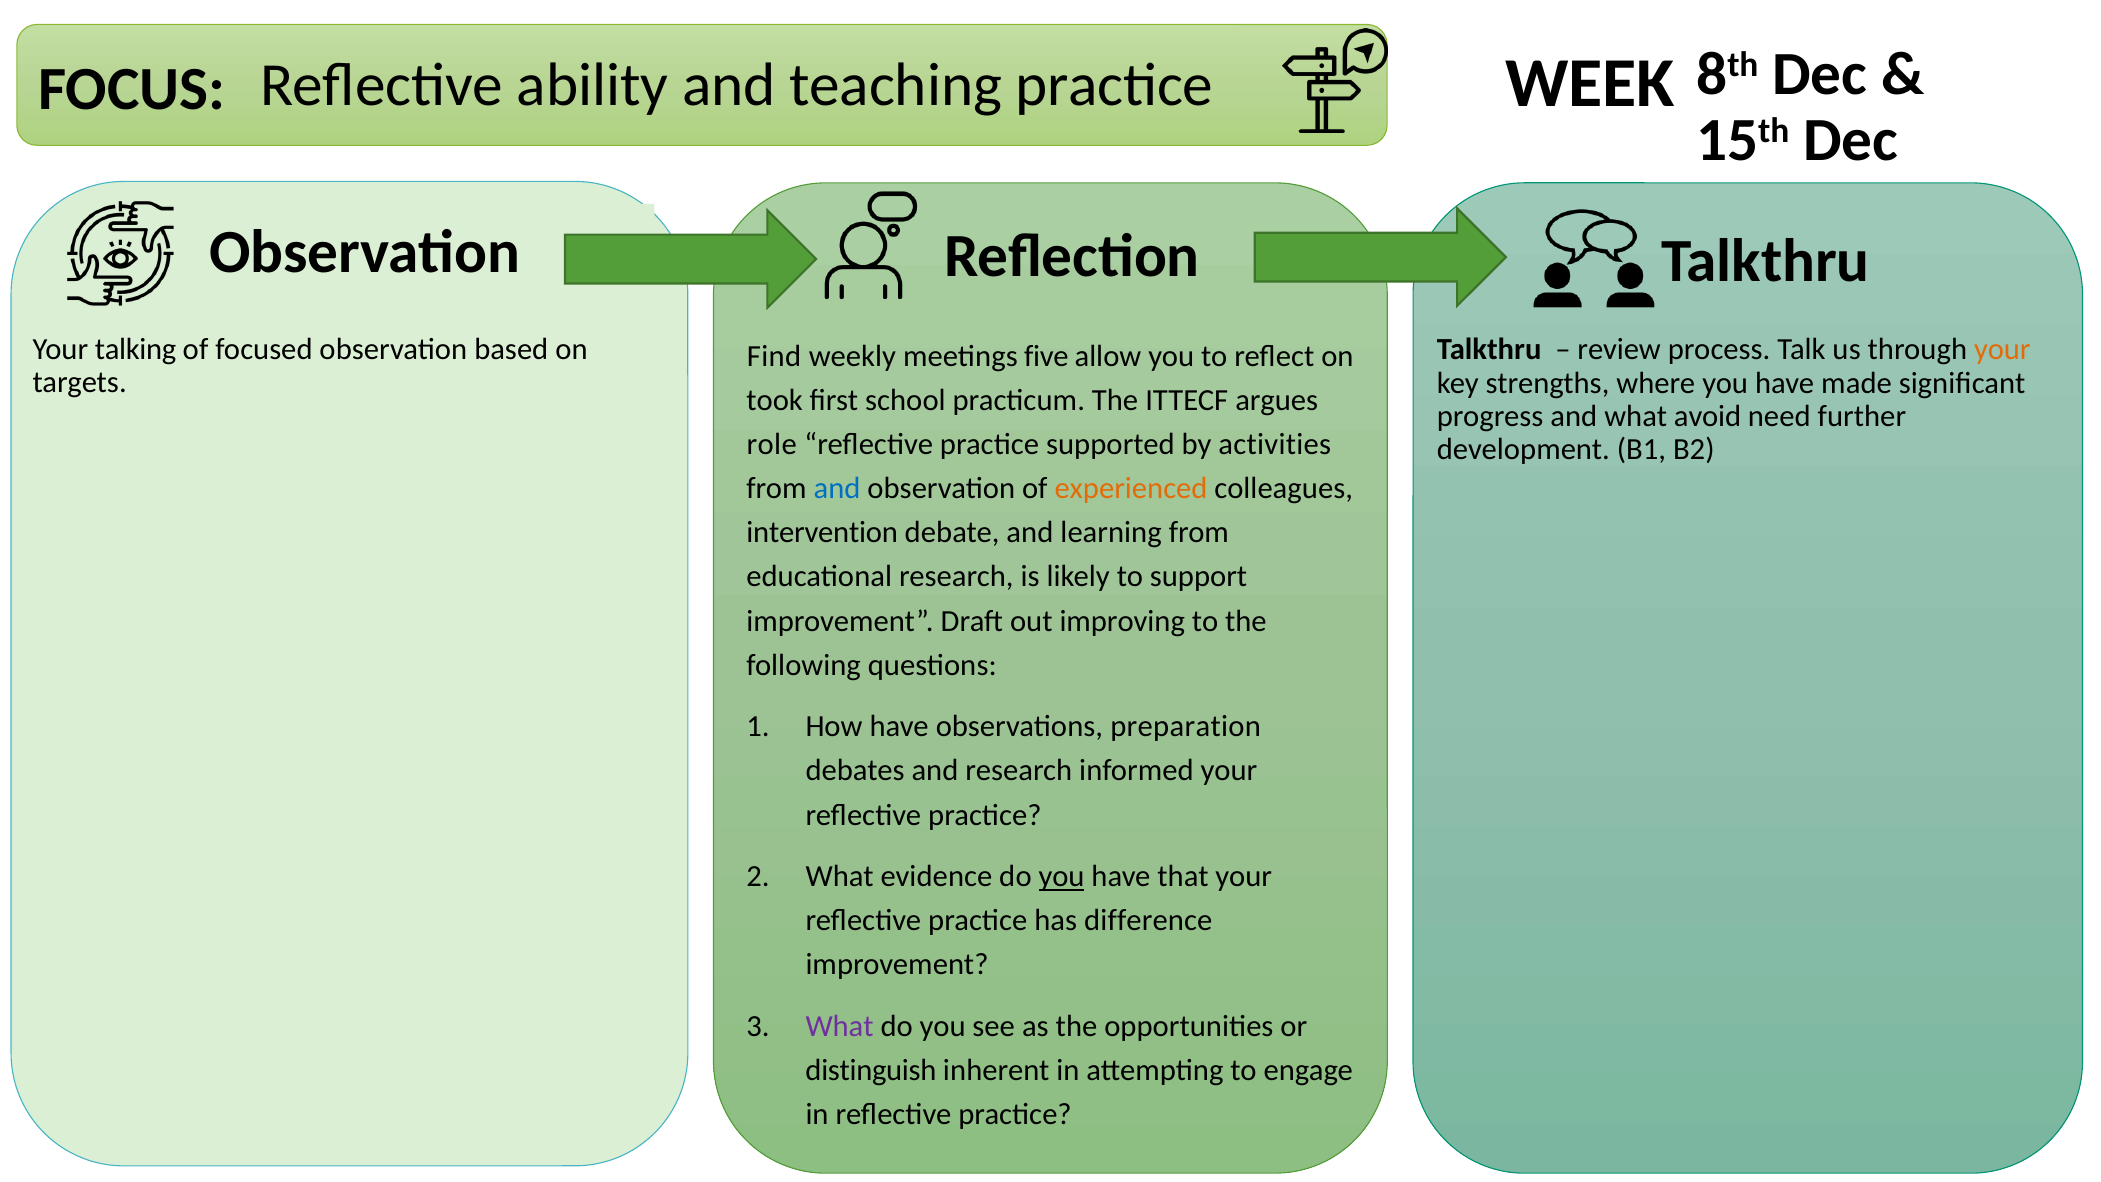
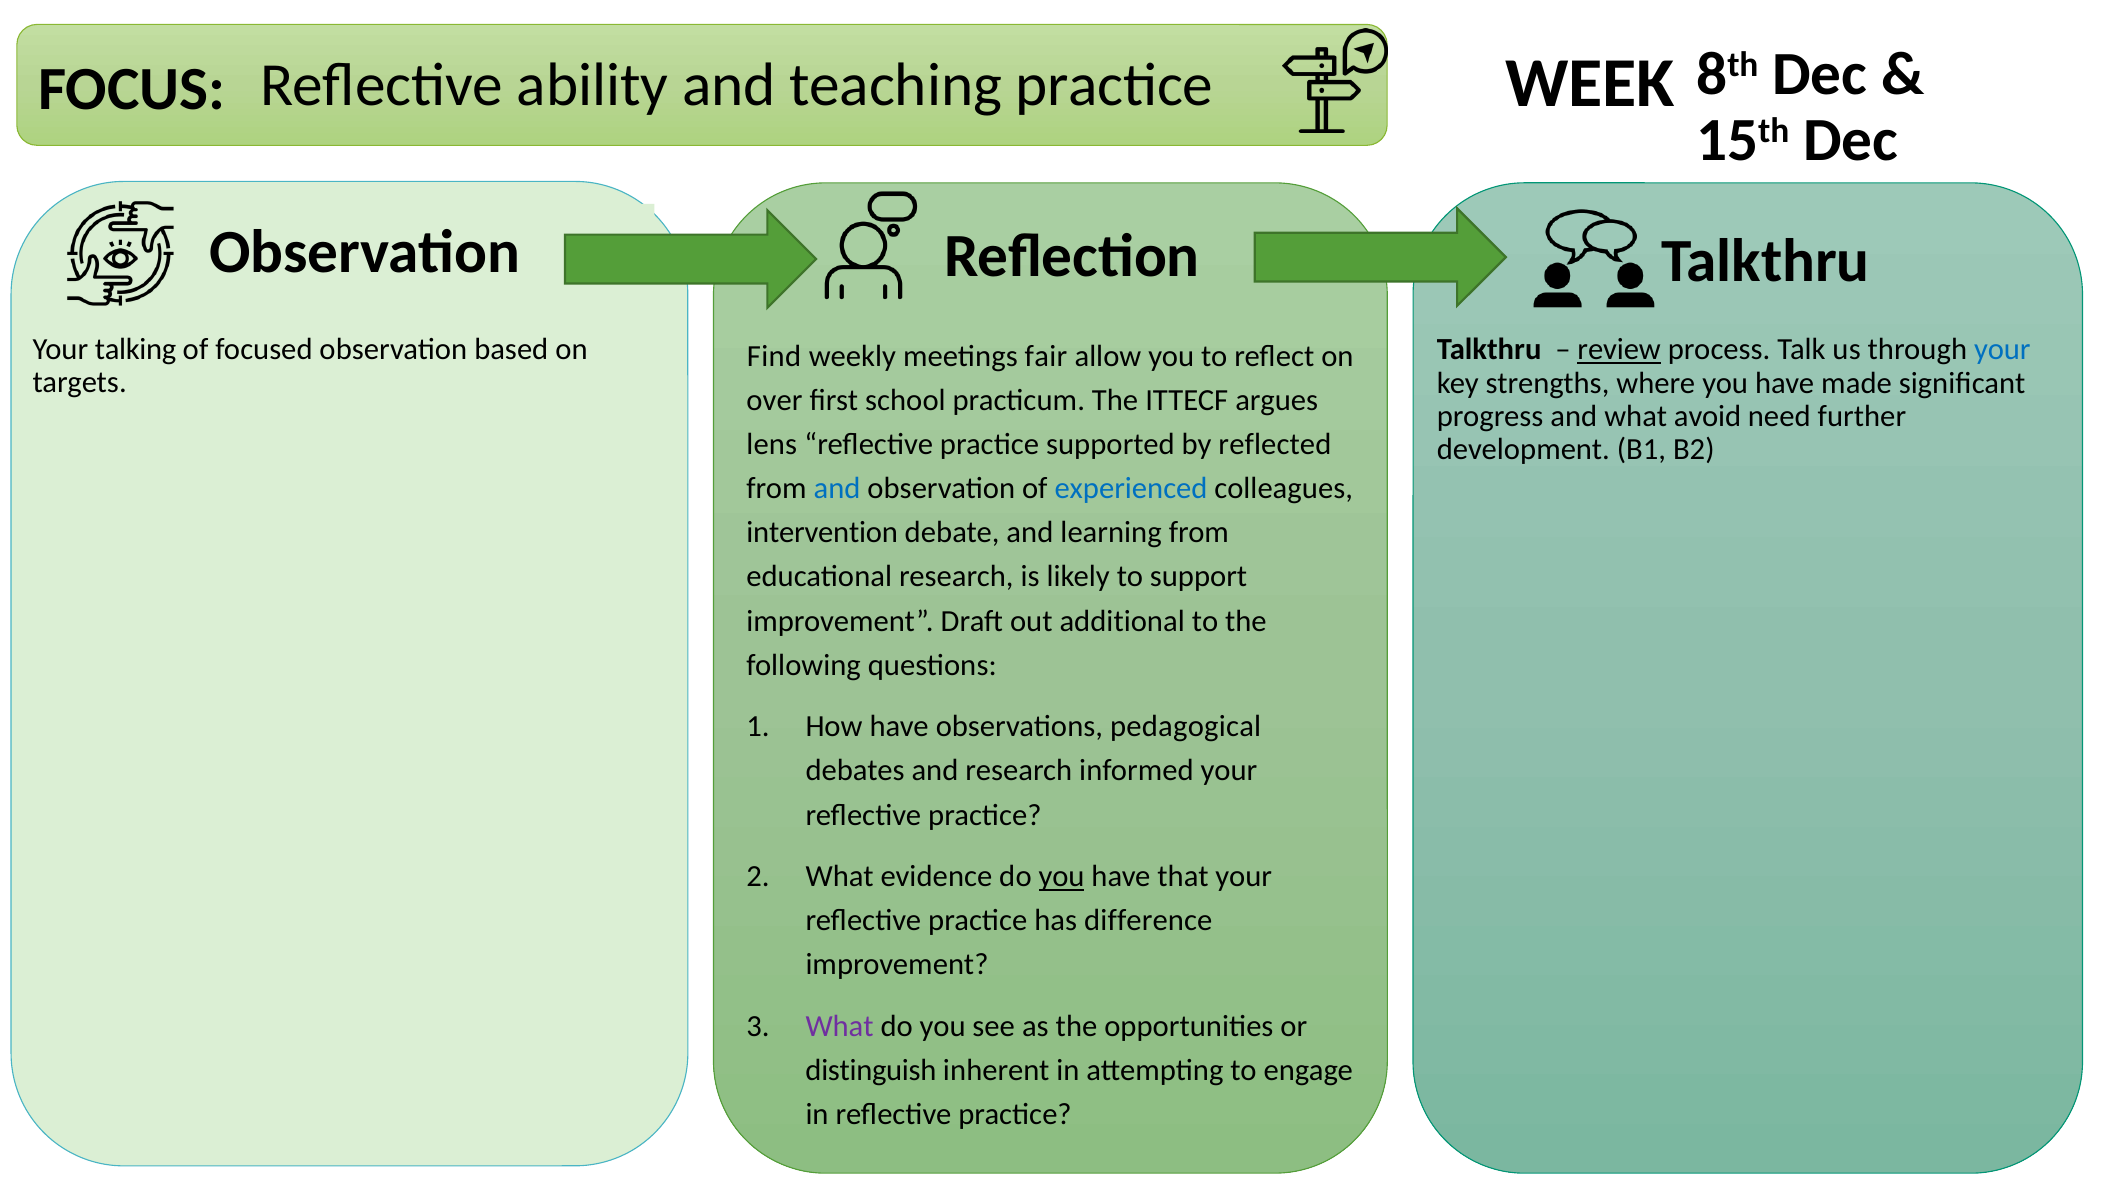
review underline: none -> present (1619, 350)
your colour: orange -> blue (2002, 350)
five: five -> fair (1046, 356)
took: took -> over (775, 400)
role: role -> lens (772, 444)
activities: activities -> reflected (1275, 444)
experienced colour: orange -> blue (1131, 489)
improving: improving -> additional (1122, 621)
preparation: preparation -> pedagogical (1186, 727)
